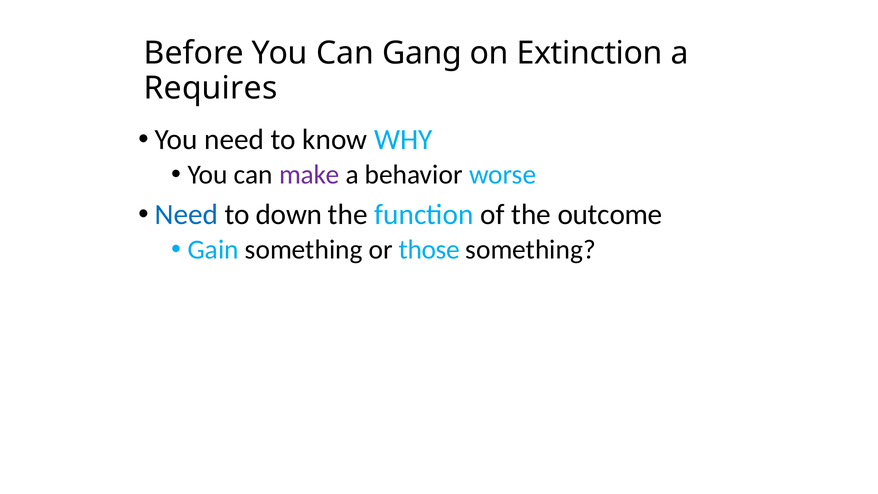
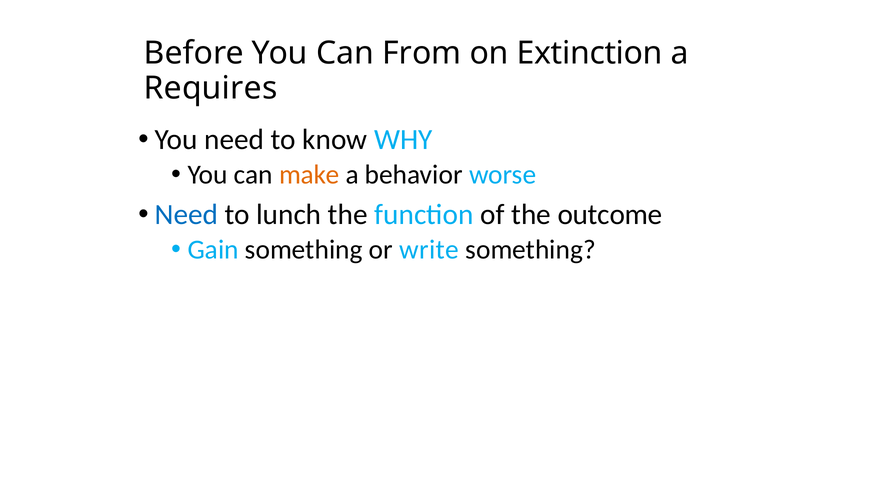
Gang: Gang -> From (422, 53)
make colour: purple -> orange (309, 175)
down: down -> lunch (289, 215)
those: those -> write (429, 250)
